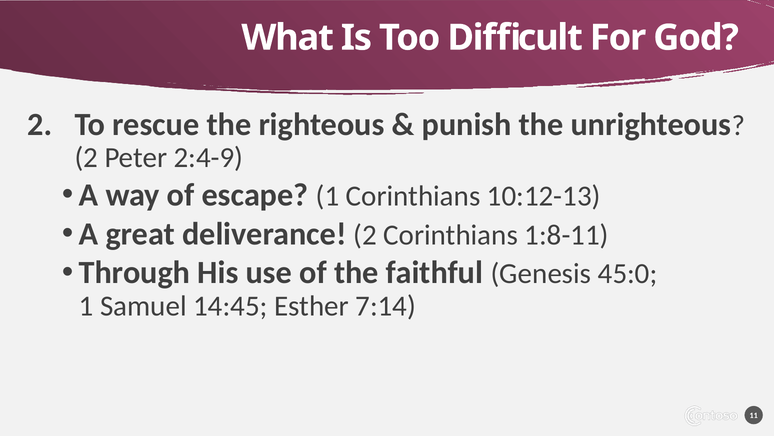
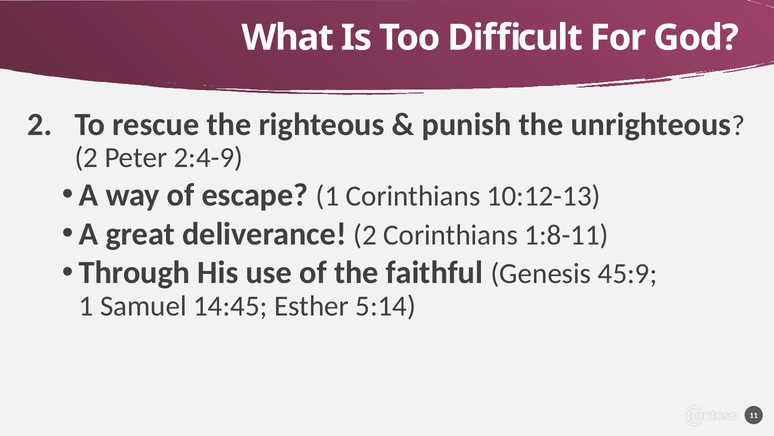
45:0: 45:0 -> 45:9 (628, 273)
7:14: 7:14 -> 5:14 (386, 306)
